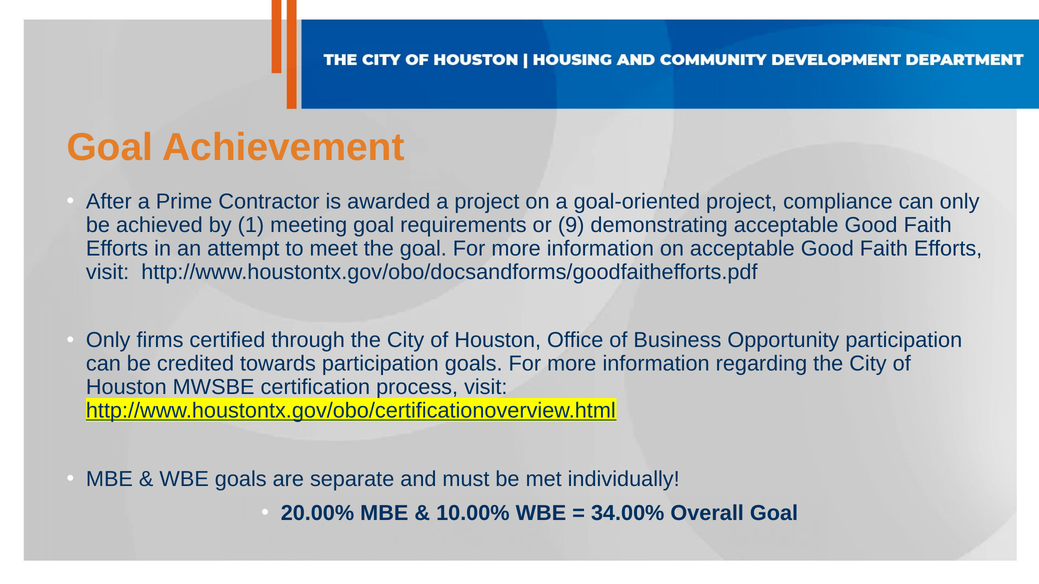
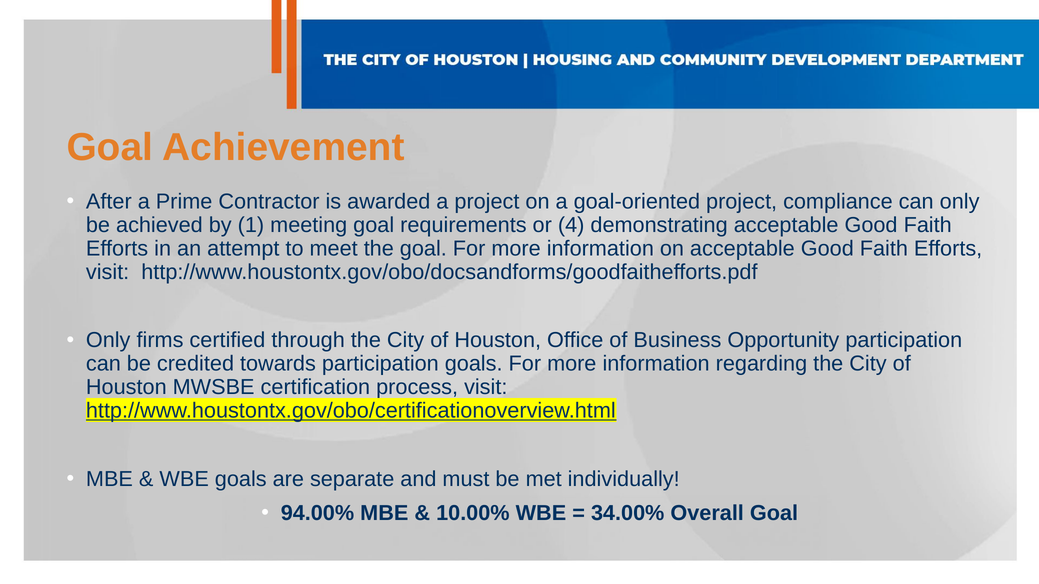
9: 9 -> 4 (571, 225)
20.00%: 20.00% -> 94.00% (317, 513)
